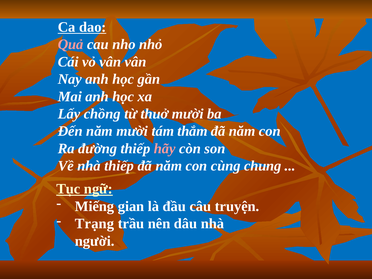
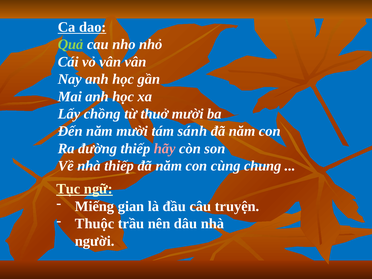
Quả colour: pink -> light green (71, 44)
thắm: thắm -> sánh (192, 131)
Trạng: Trạng -> Thuộc (95, 224)
